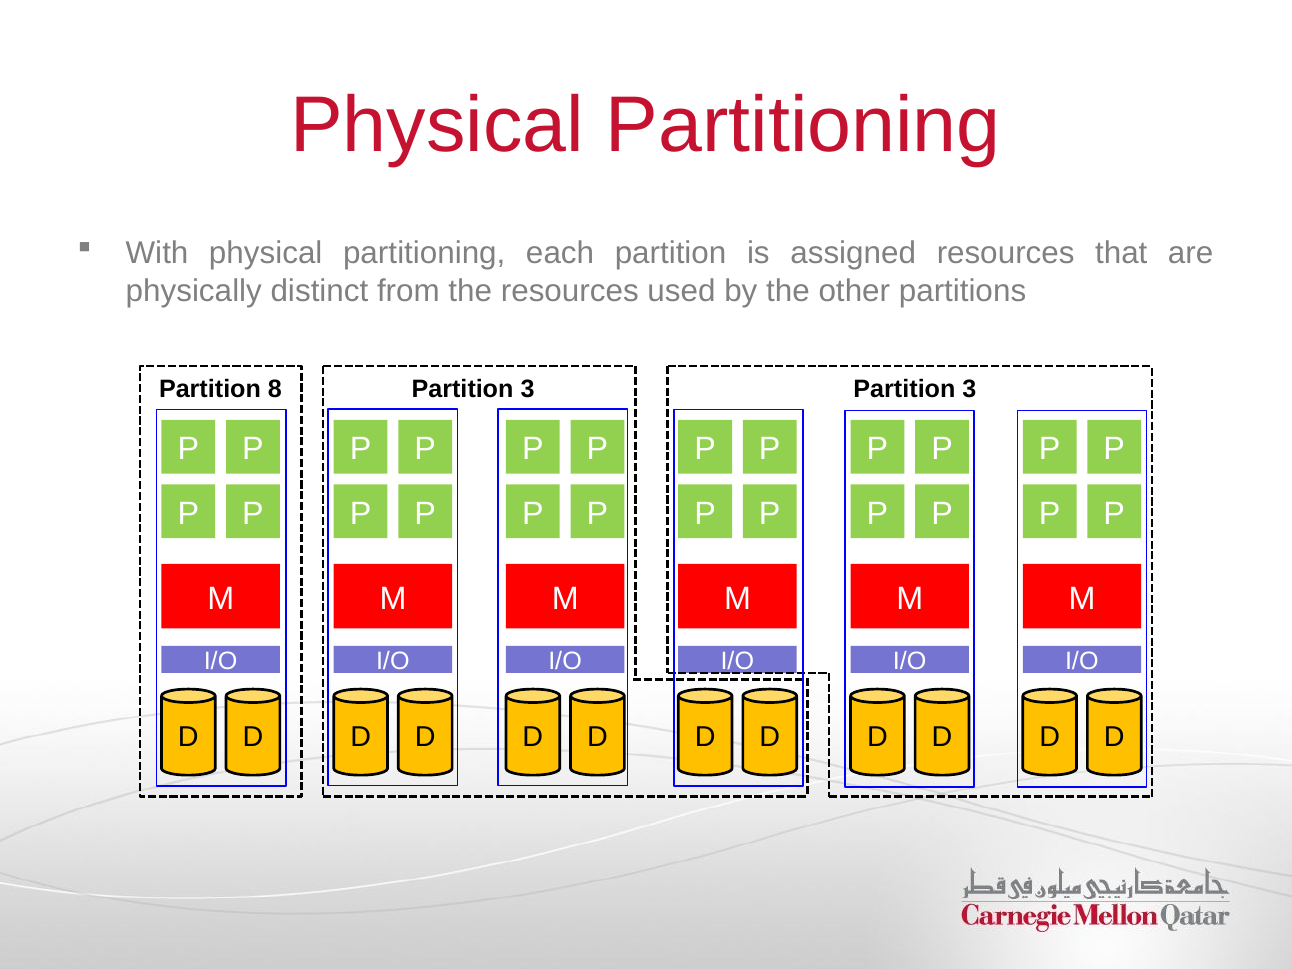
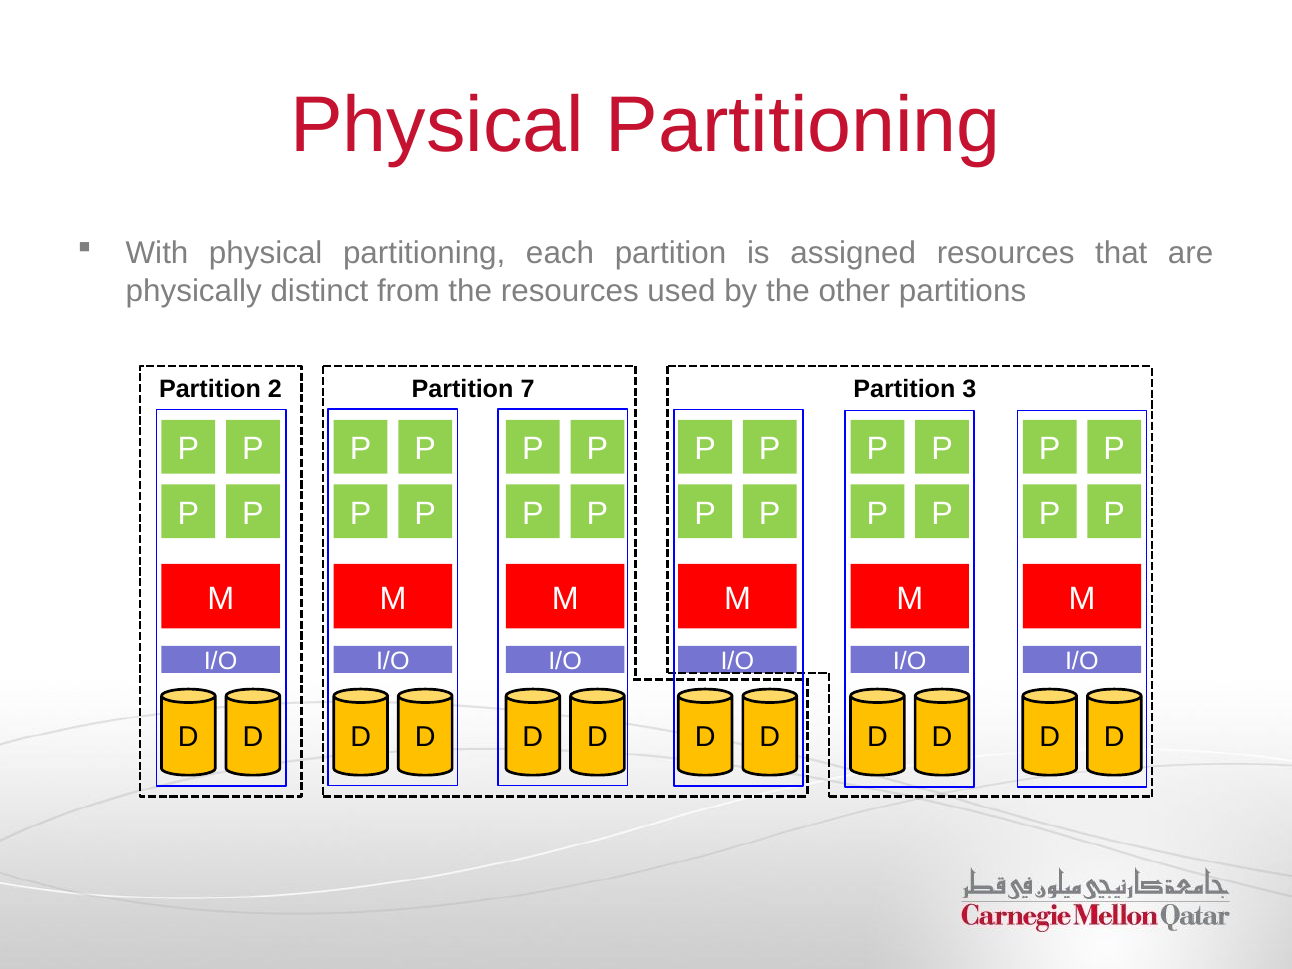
8: 8 -> 2 (275, 389)
3: 3 -> 7 (528, 389)
